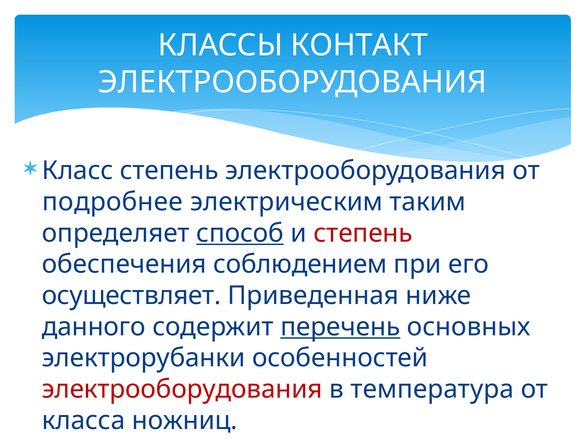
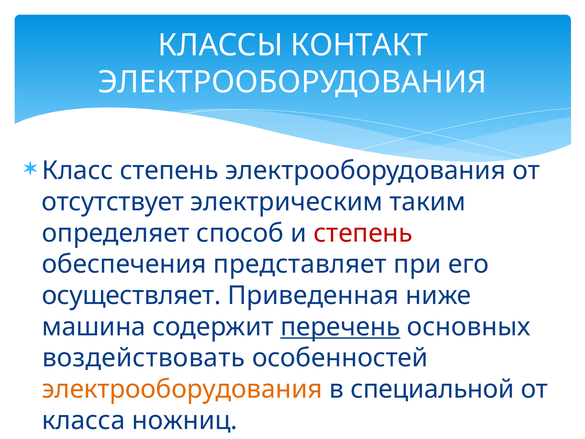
подробнее: подробнее -> отсутствует (113, 202)
способ underline: present -> none (240, 233)
соблюдением: соблюдением -> представляет (300, 264)
данного: данного -> машина (94, 327)
электрорубанки: электрорубанки -> воздействовать (143, 358)
электрооборудования colour: red -> orange (182, 389)
температура: температура -> специальной (432, 389)
